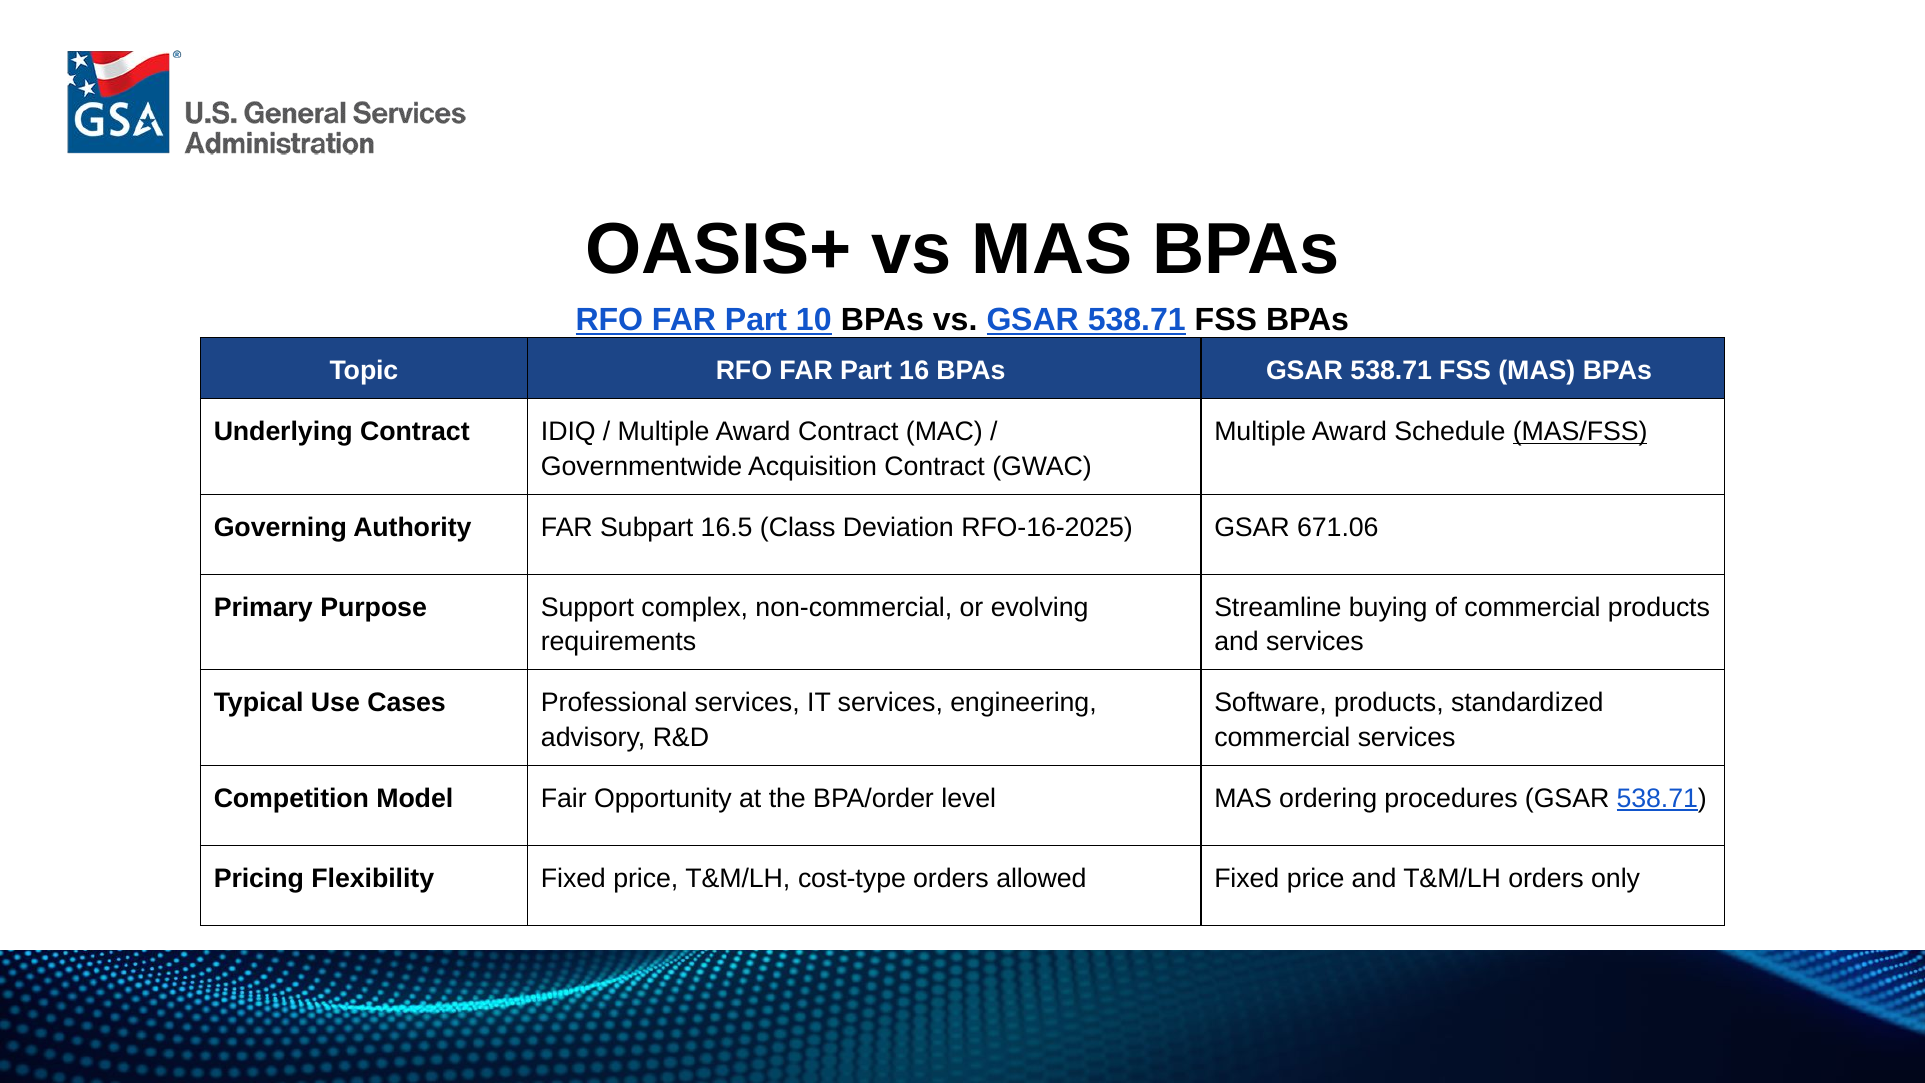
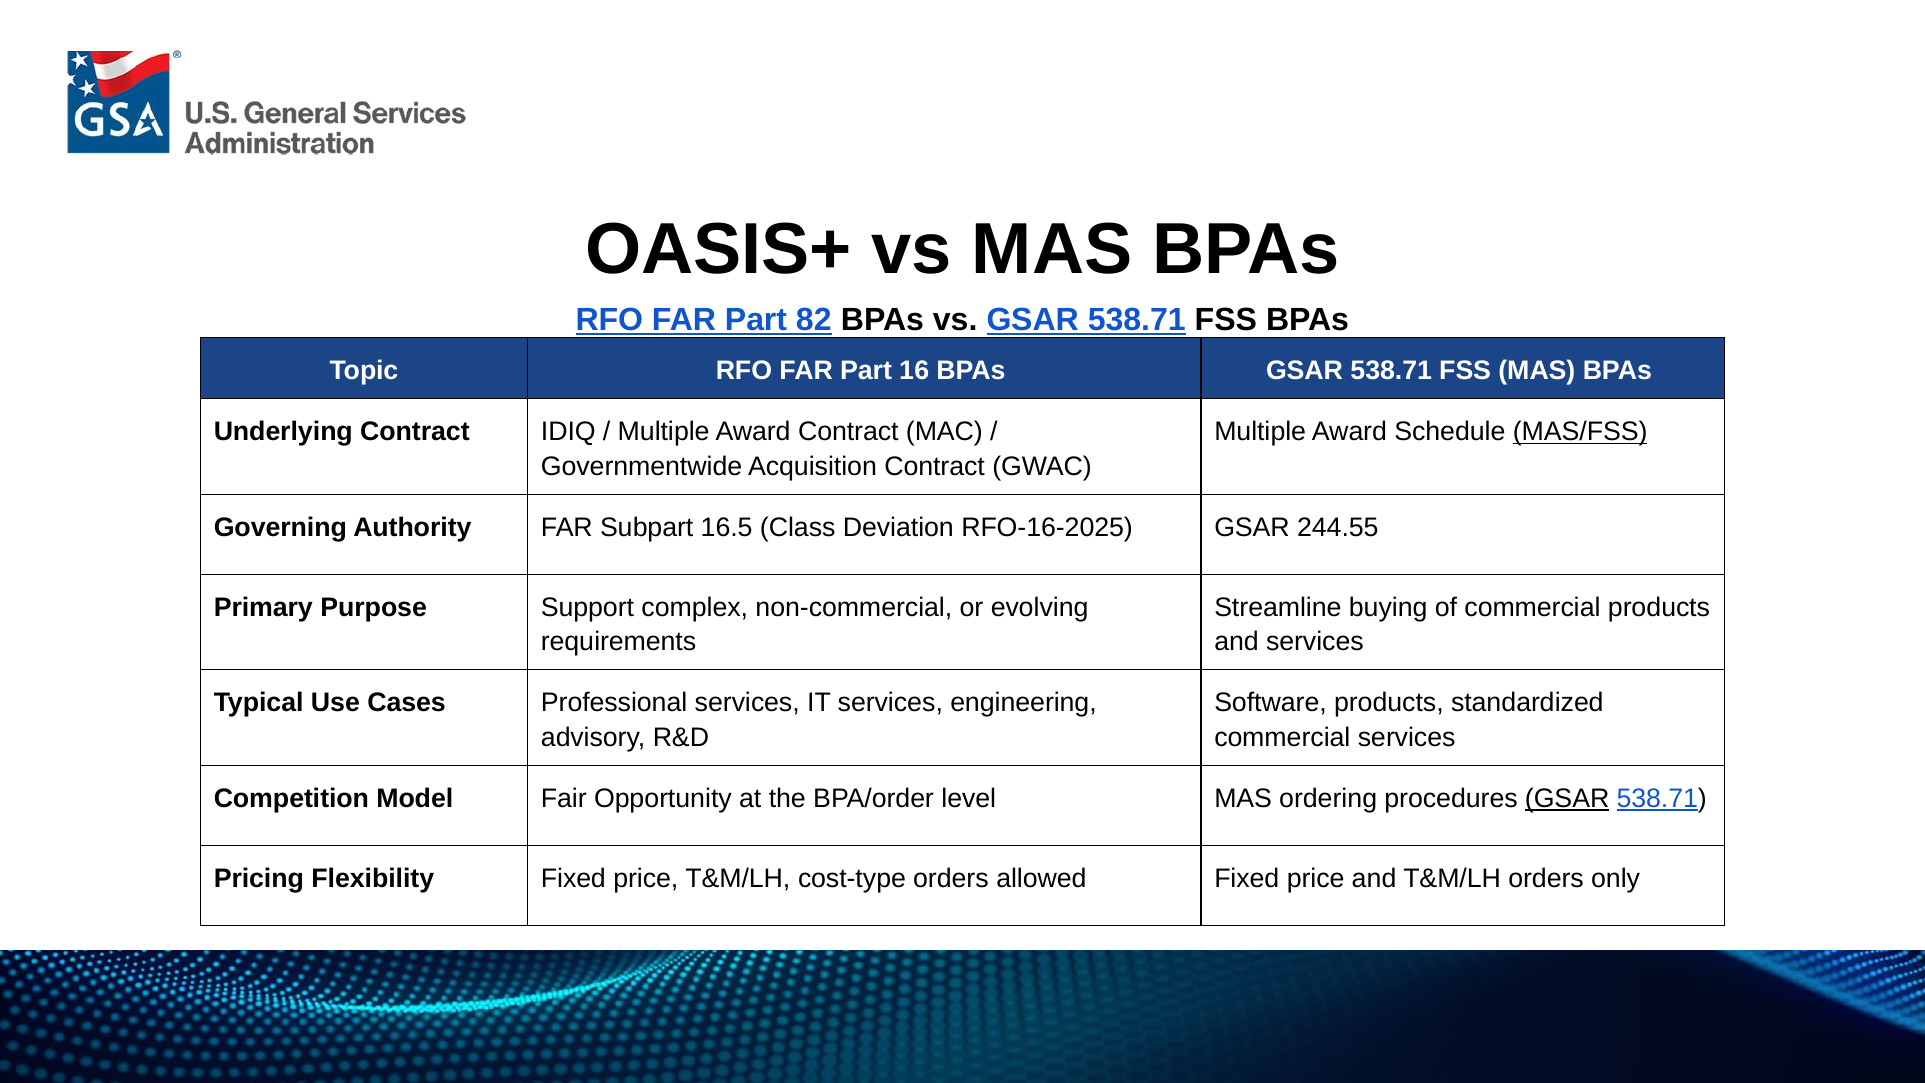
10: 10 -> 82 (814, 320)
671.06: 671.06 -> 244.55 (1338, 527)
GSAR underline: none -> present (1567, 798)
